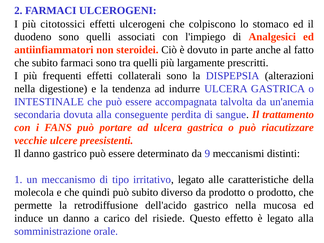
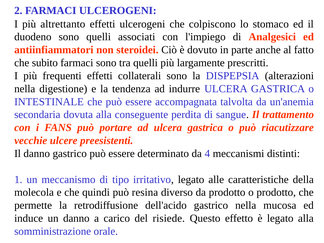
citotossici: citotossici -> altrettanto (63, 24)
9: 9 -> 4 (207, 154)
può subito: subito -> resina (145, 192)
